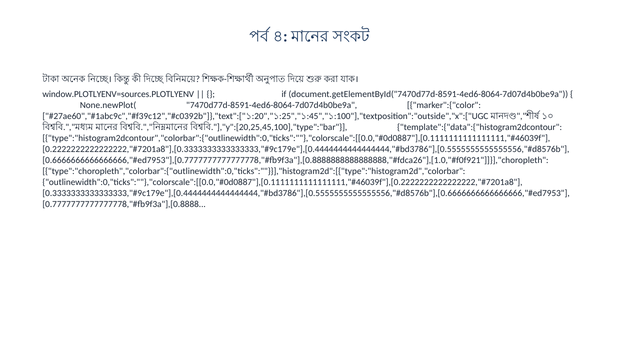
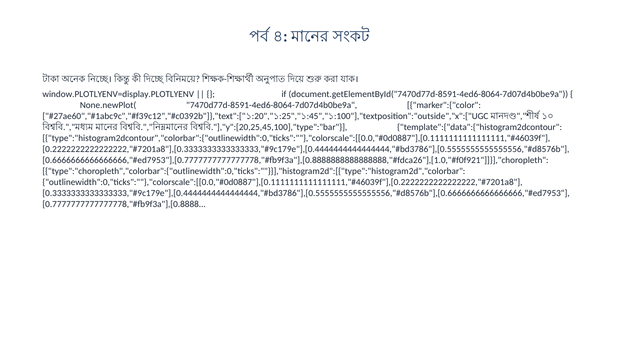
window.PLOTLYENV=sources.PLOTLYENV: window.PLOTLYENV=sources.PLOTLYENV -> window.PLOTLYENV=display.PLOTLYENV (118, 94)
